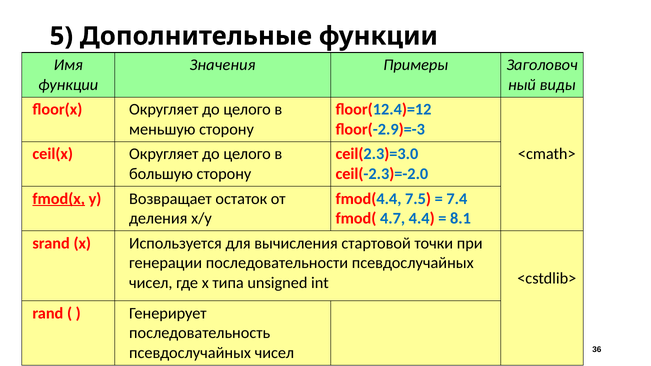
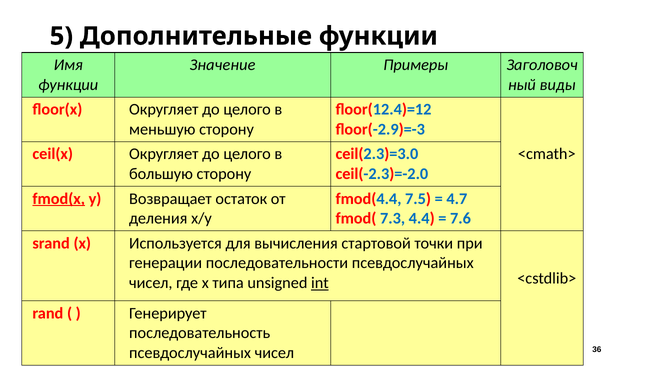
Значения: Значения -> Значение (223, 65)
7.4: 7.4 -> 4.7 (457, 199)
4.7: 4.7 -> 7.3 (393, 219)
8.1: 8.1 -> 7.6 (461, 219)
int underline: none -> present (320, 283)
